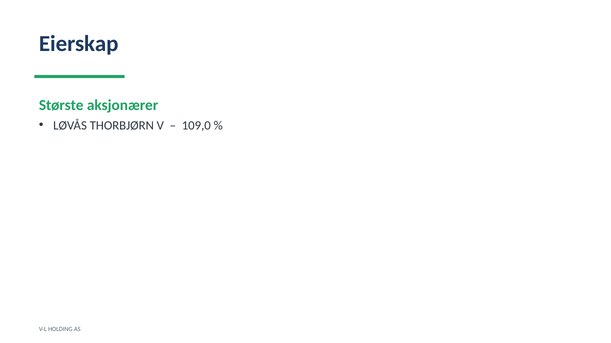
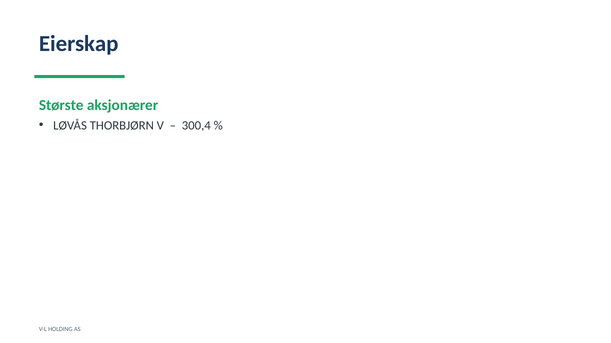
109,0: 109,0 -> 300,4 (196, 126)
